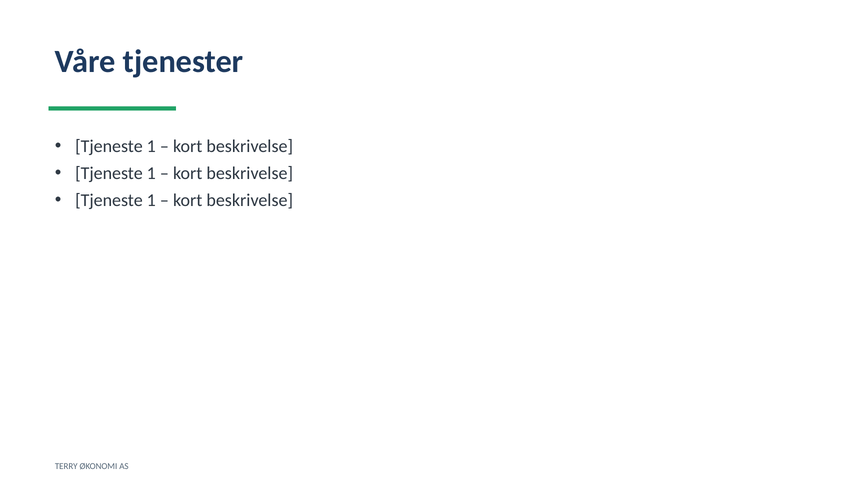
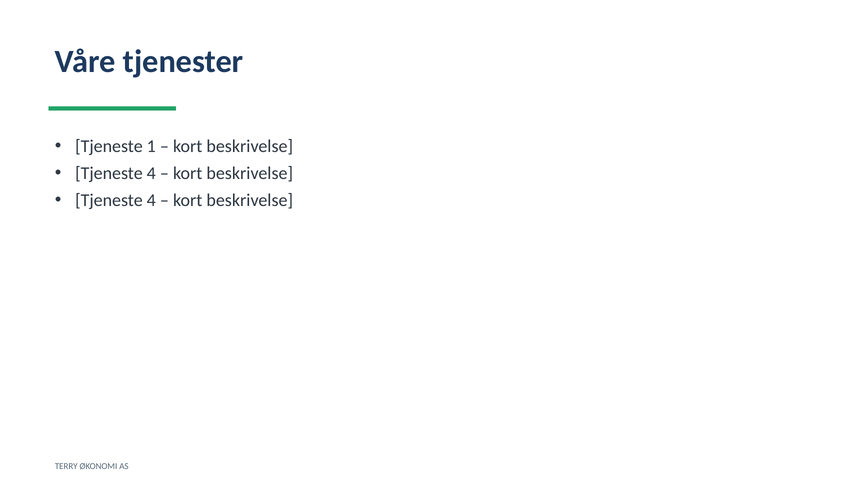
1: 1 -> 4 (151, 173)
1: 1 -> 4 (151, 200)
